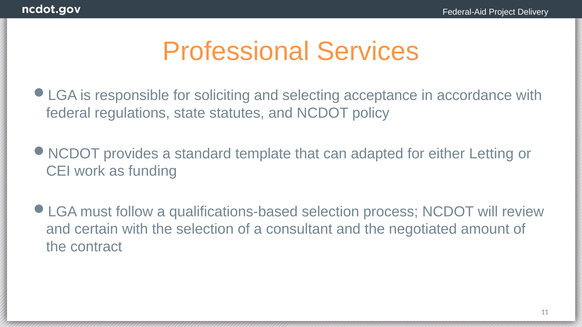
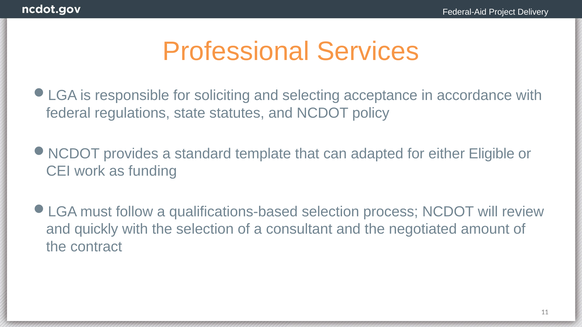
Letting: Letting -> Eligible (492, 154)
certain: certain -> quickly (96, 229)
